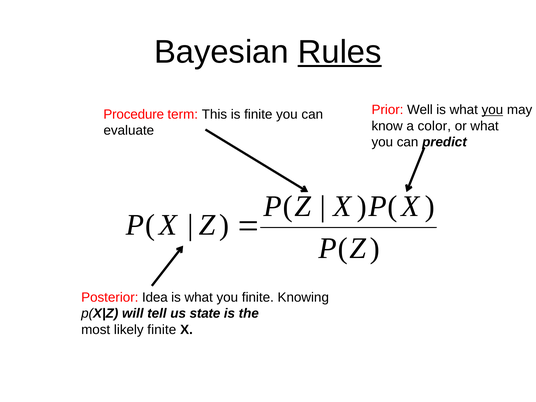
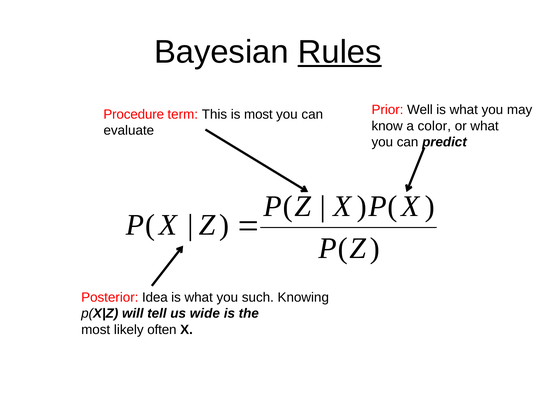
you underline: present -> none (492, 110)
is finite: finite -> most (258, 114)
you finite: finite -> such (258, 297)
state: state -> wide (205, 314)
likely finite: finite -> often (162, 330)
